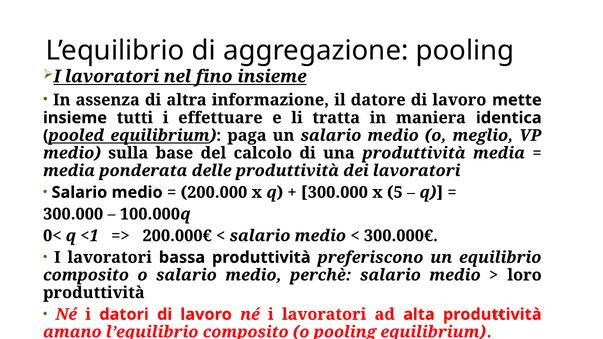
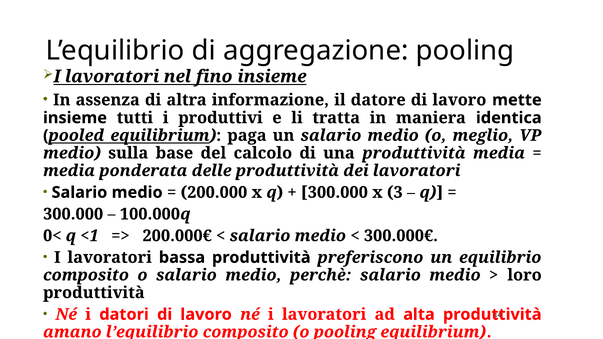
effettuare: effettuare -> produttivi (220, 118)
5: 5 -> 3 (395, 192)
